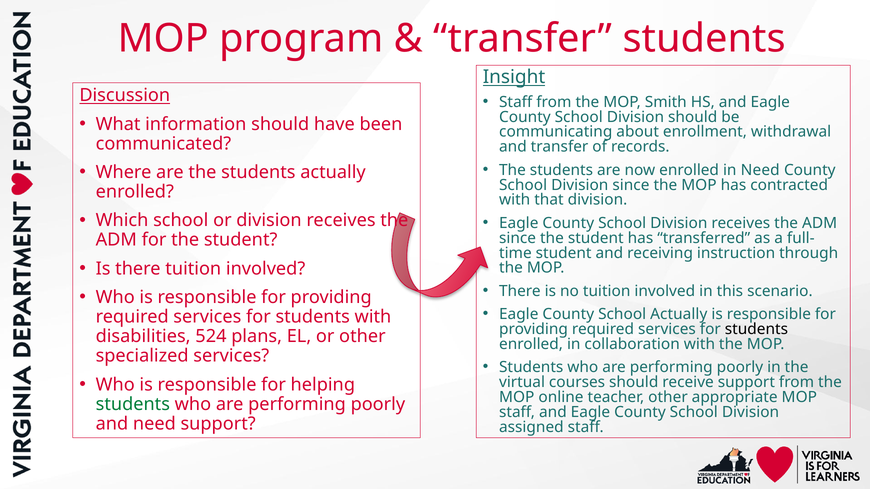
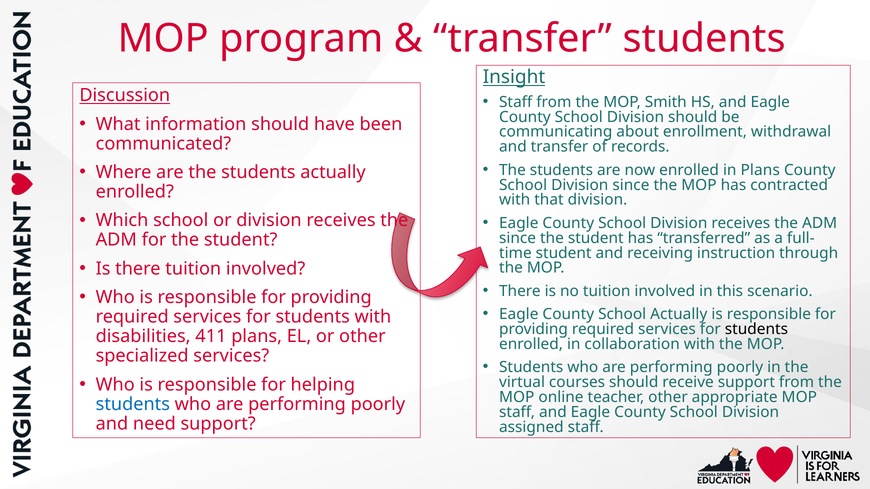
in Need: Need -> Plans (760, 170)
524: 524 -> 411 (211, 337)
students colour: green -> blue (133, 404)
